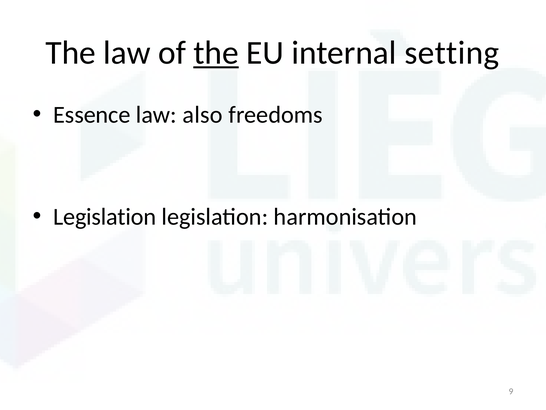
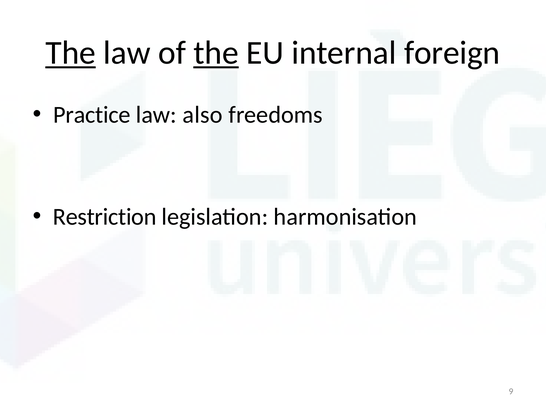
The underline: none -> present (71, 53)
setting: setting -> foreign (452, 53)
Essence: Essence -> Practice (92, 115)
Legislation: Legislation -> Restriction (105, 216)
